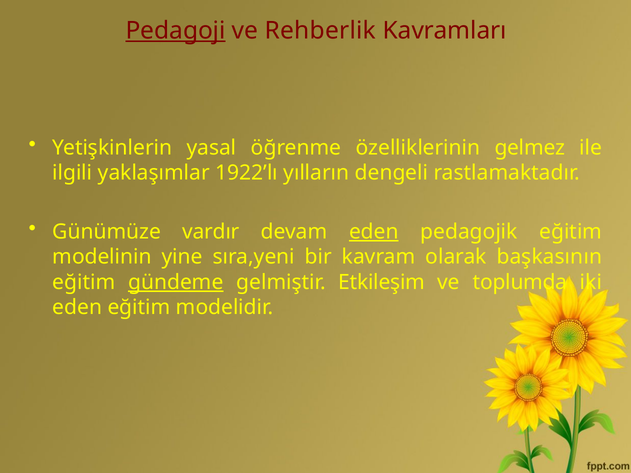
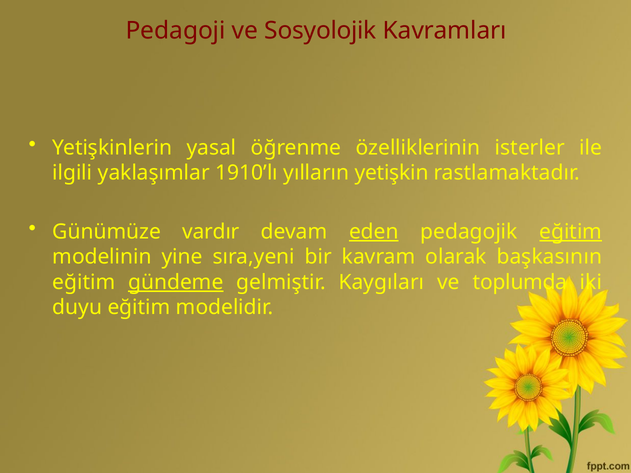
Pedagoji underline: present -> none (176, 31)
Rehberlik: Rehberlik -> Sosyolojik (320, 31)
gelmez: gelmez -> isterler (530, 148)
1922’lı: 1922’lı -> 1910’lı (247, 173)
dengeli: dengeli -> yetişkin (392, 173)
eğitim underline: none -> present (571, 232)
Etkileşim: Etkileşim -> Kaygıları (381, 282)
eden: eden -> duyu (77, 308)
